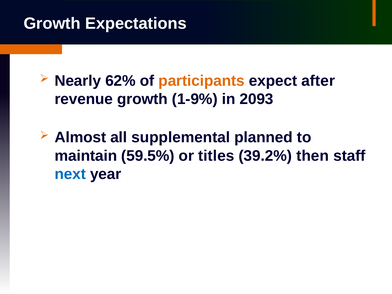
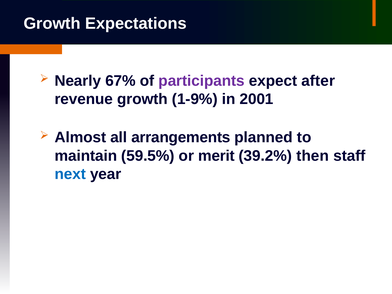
62%: 62% -> 67% (121, 81)
participants colour: orange -> purple (202, 81)
2093: 2093 -> 2001 (257, 99)
supplemental: supplemental -> arrangements (181, 137)
titles: titles -> merit (216, 156)
